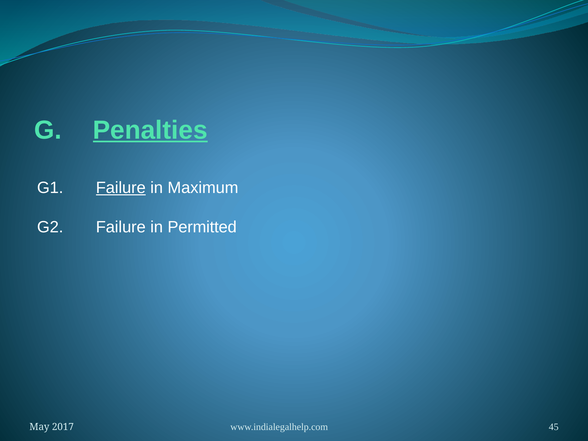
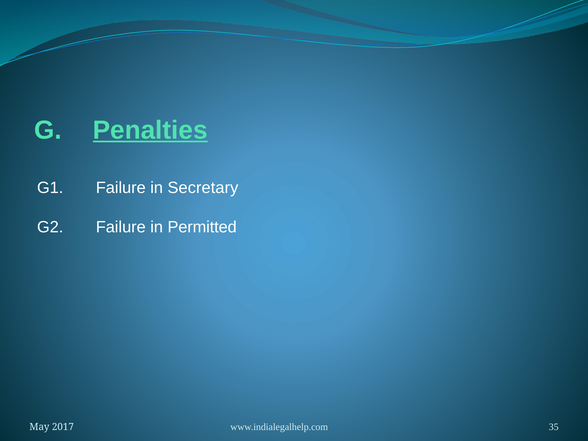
Failure underline: present -> none (121, 188)
Maximum: Maximum -> Secretary (203, 188)
45: 45 -> 35 (554, 427)
